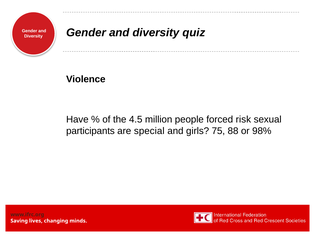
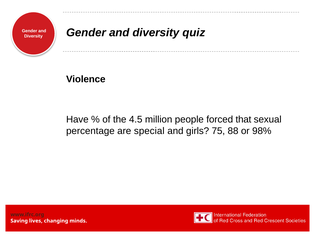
risk: risk -> that (243, 120)
participants: participants -> percentage (90, 131)
